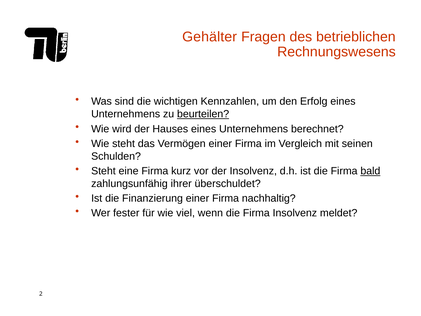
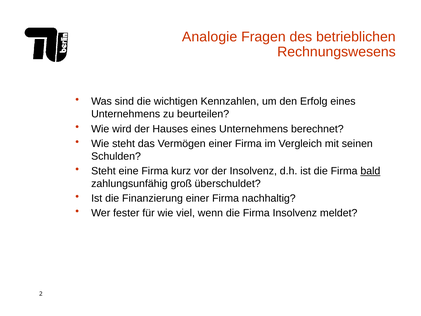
Gehälter: Gehälter -> Analogie (210, 37)
beurteilen underline: present -> none (203, 114)
ihrer: ihrer -> groß (181, 183)
